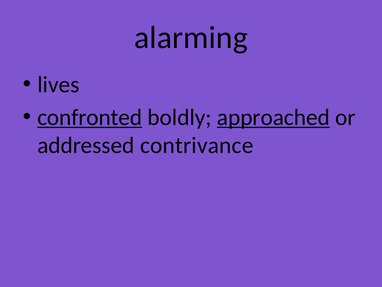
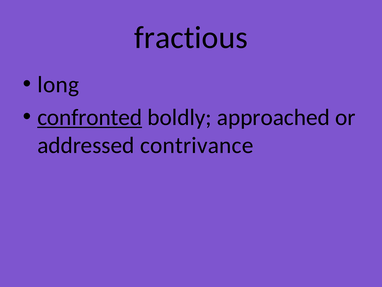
alarming: alarming -> fractious (191, 38)
lives: lives -> long (58, 84)
approached underline: present -> none (273, 117)
